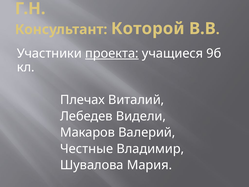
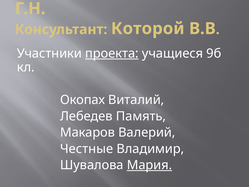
Плечах: Плечах -> Окопах (83, 100)
Видели: Видели -> Память (141, 116)
Мария underline: none -> present (149, 165)
